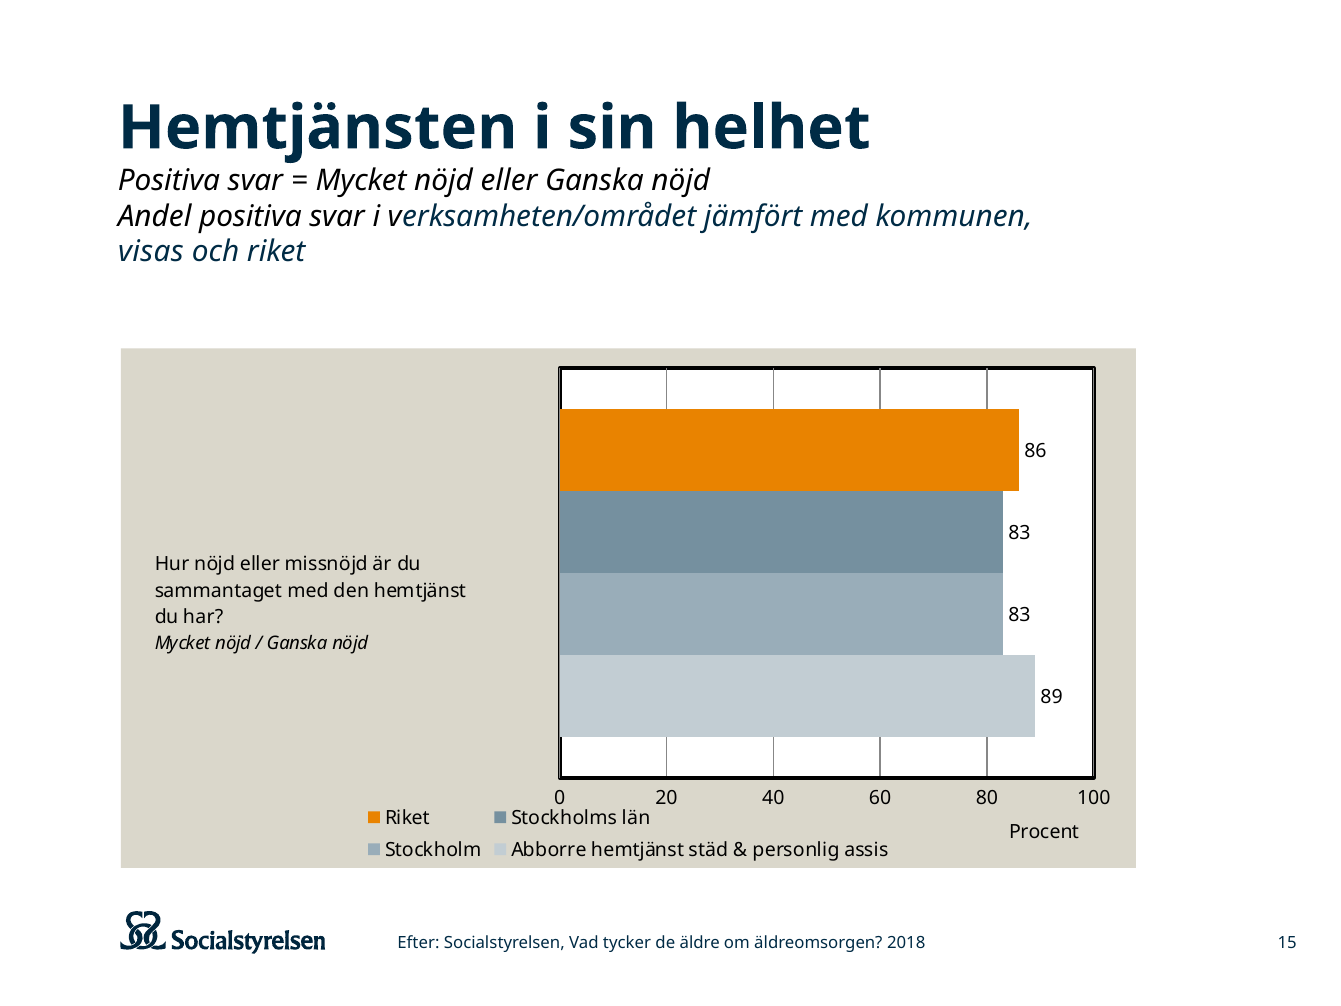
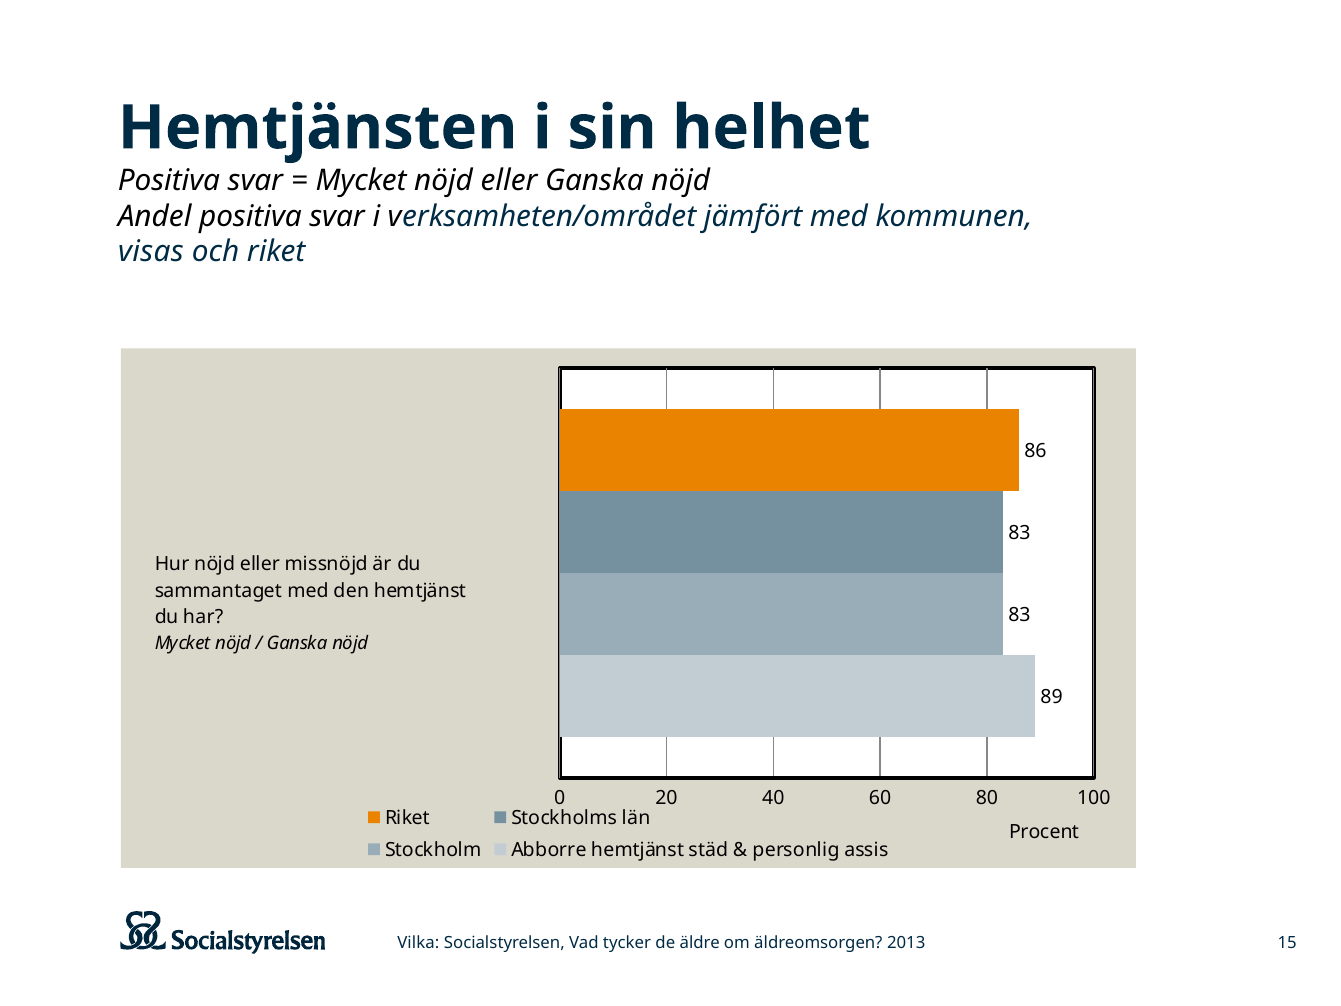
Efter: Efter -> Vilka (418, 943)
2018: 2018 -> 2013 (906, 943)
